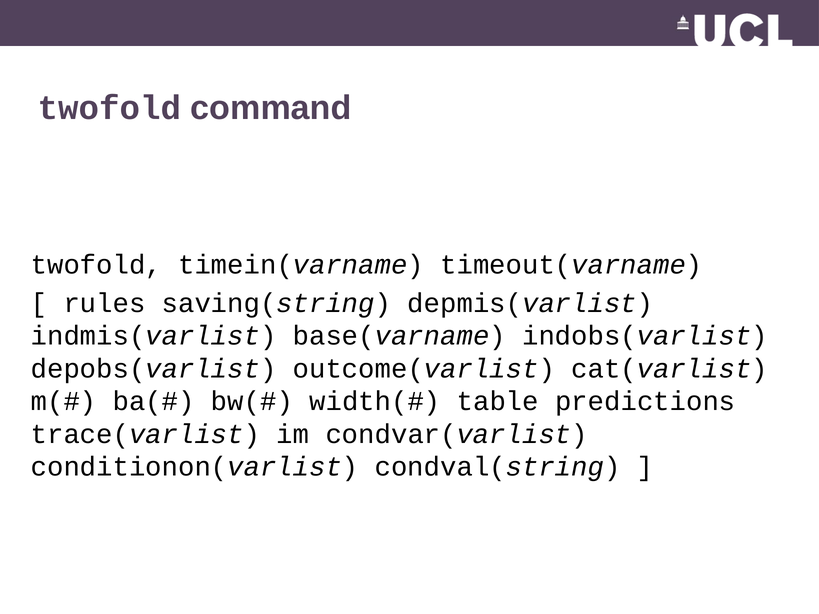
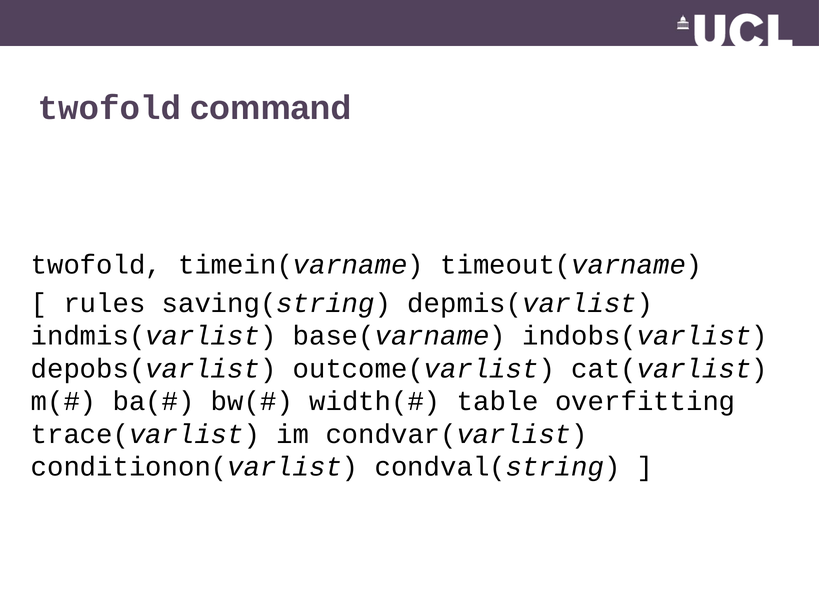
predictions: predictions -> overfitting (645, 402)
